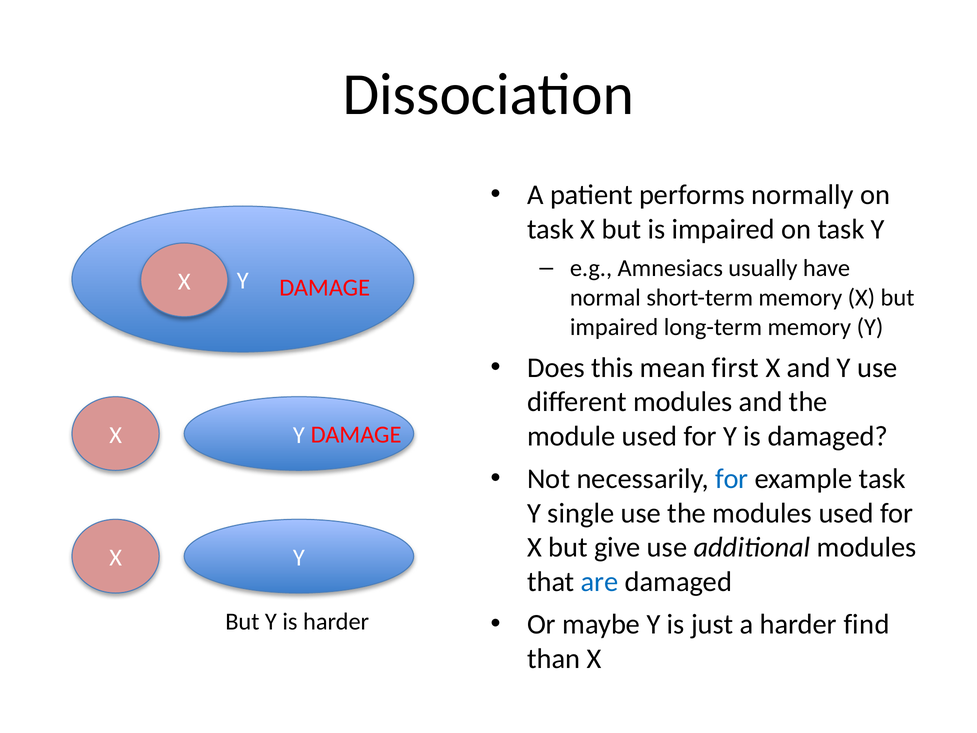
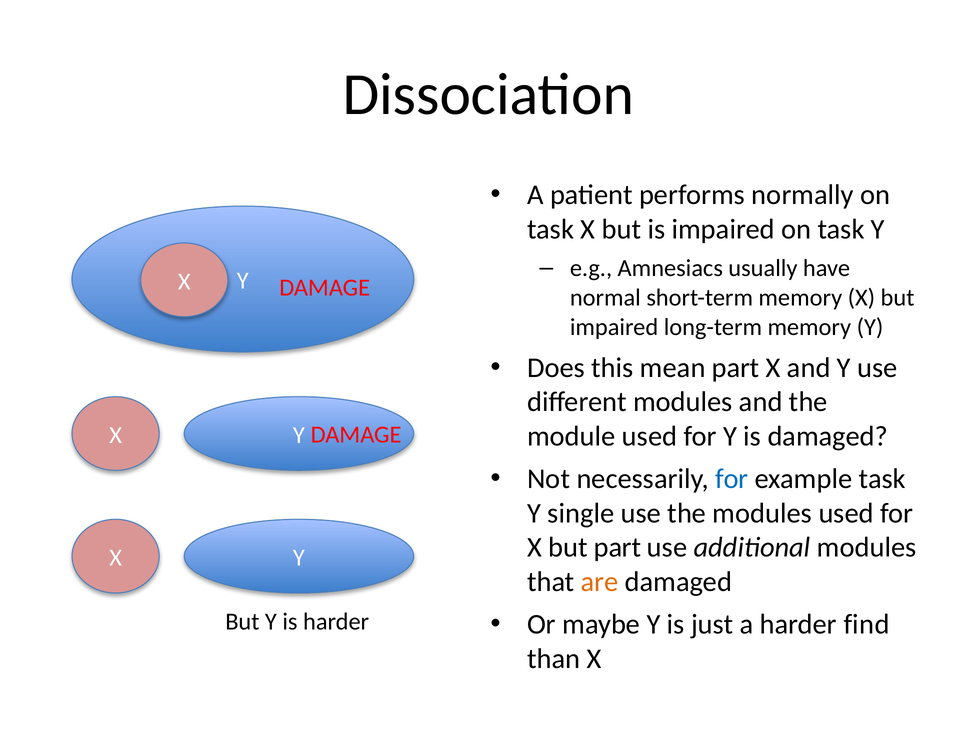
mean first: first -> part (736, 368)
but give: give -> part (617, 547)
are colour: blue -> orange (600, 581)
